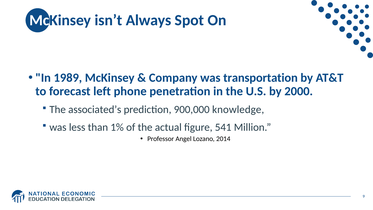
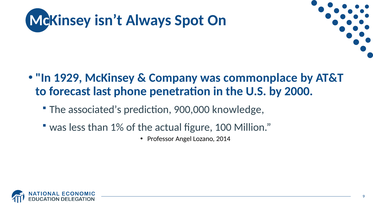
1989: 1989 -> 1929 (68, 78)
transportation: transportation -> commonplace (260, 78)
left: left -> last (102, 91)
541: 541 -> 100 (223, 127)
